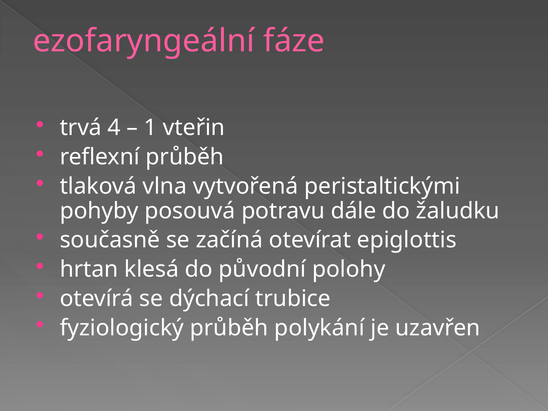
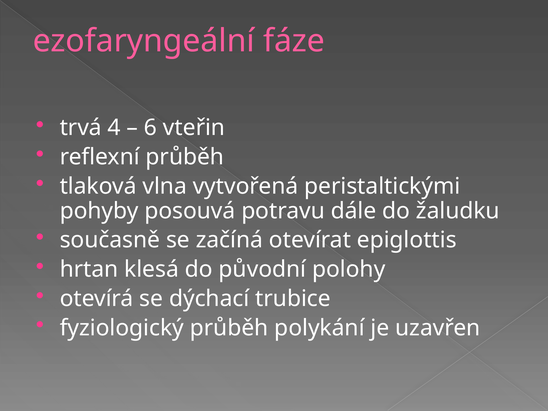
1: 1 -> 6 (150, 128)
